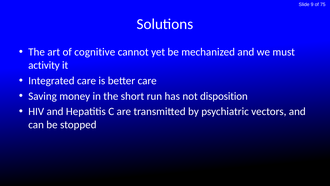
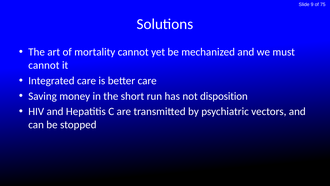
cognitive: cognitive -> mortality (95, 52)
activity: activity -> cannot (44, 65)
